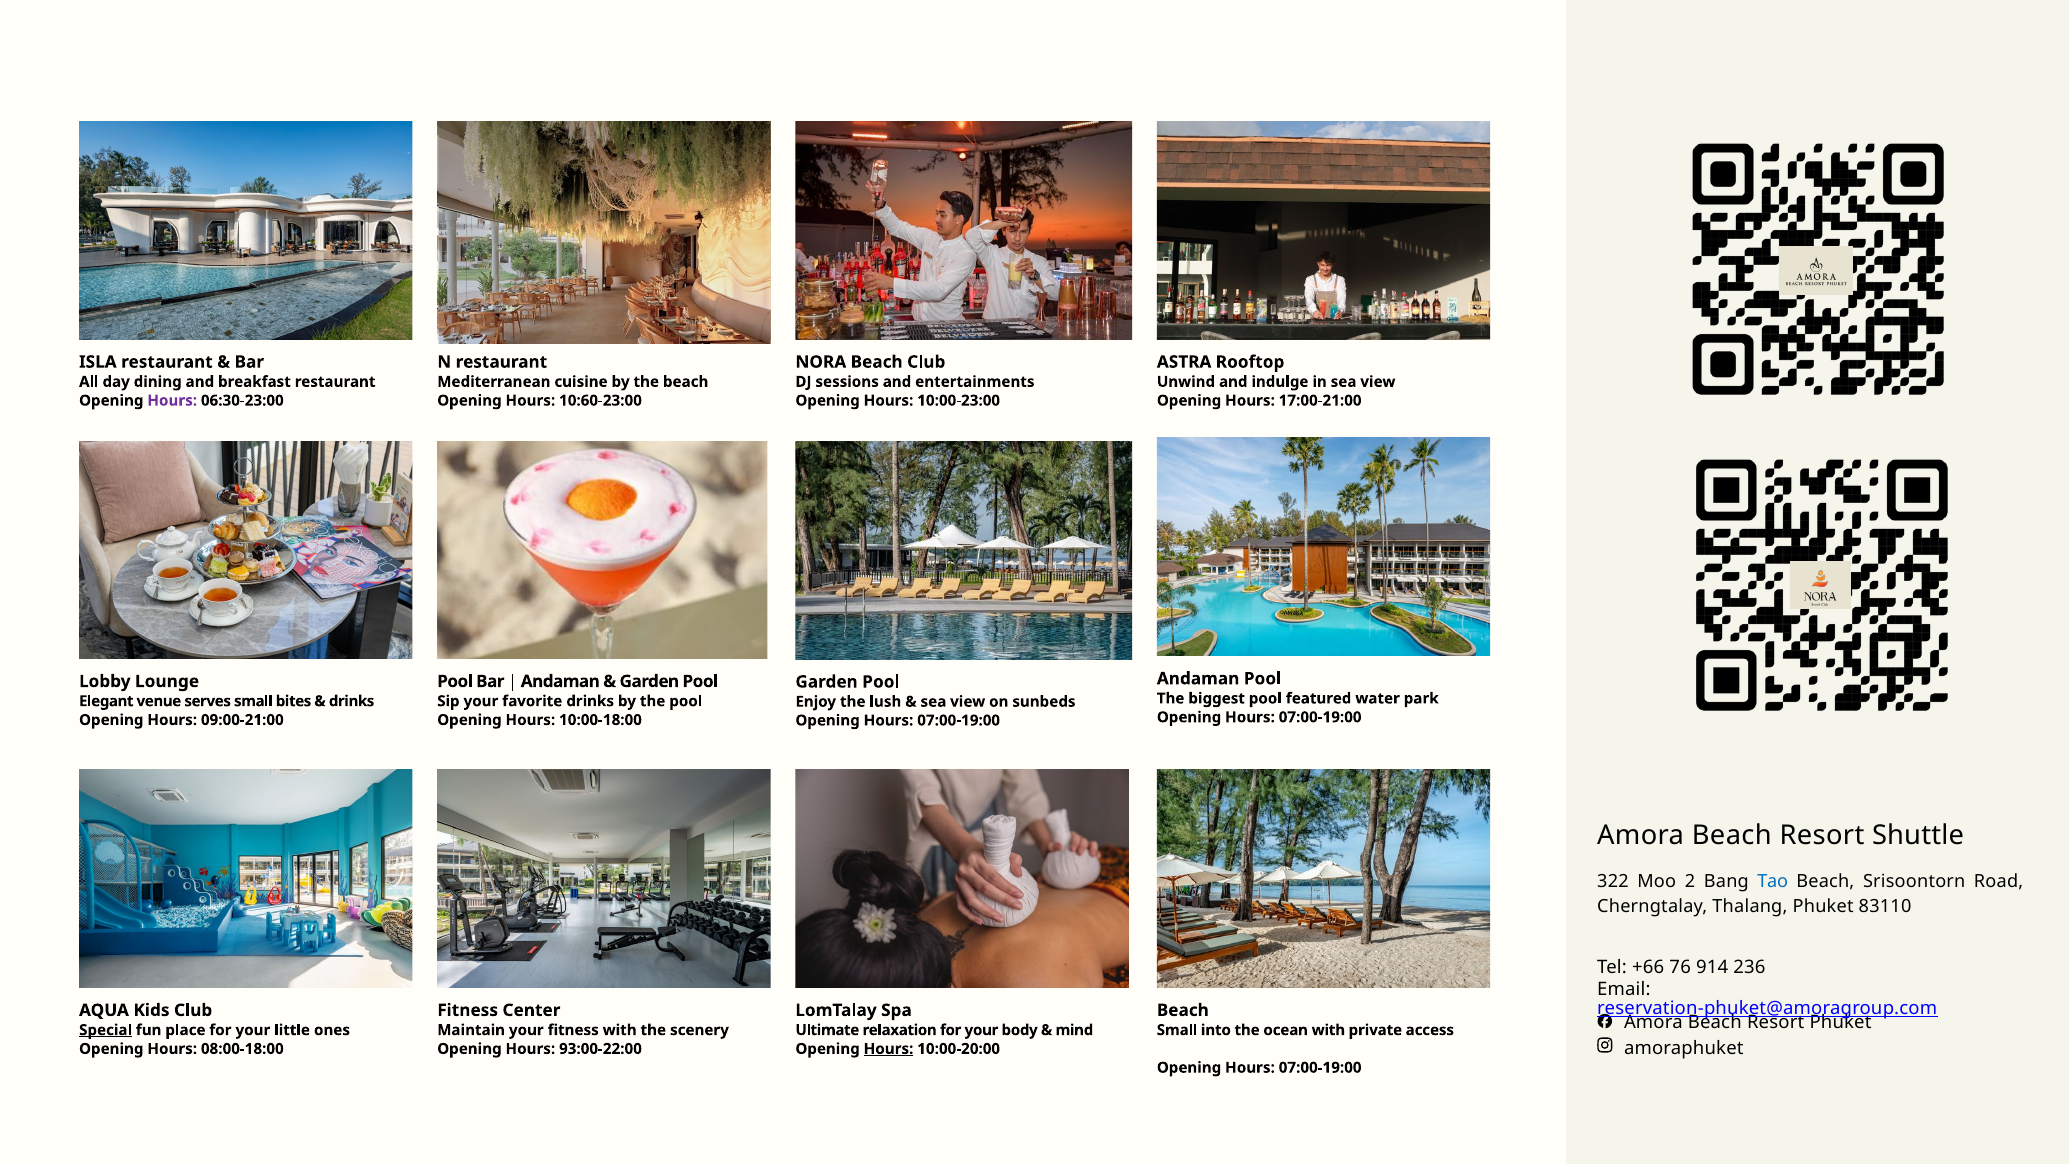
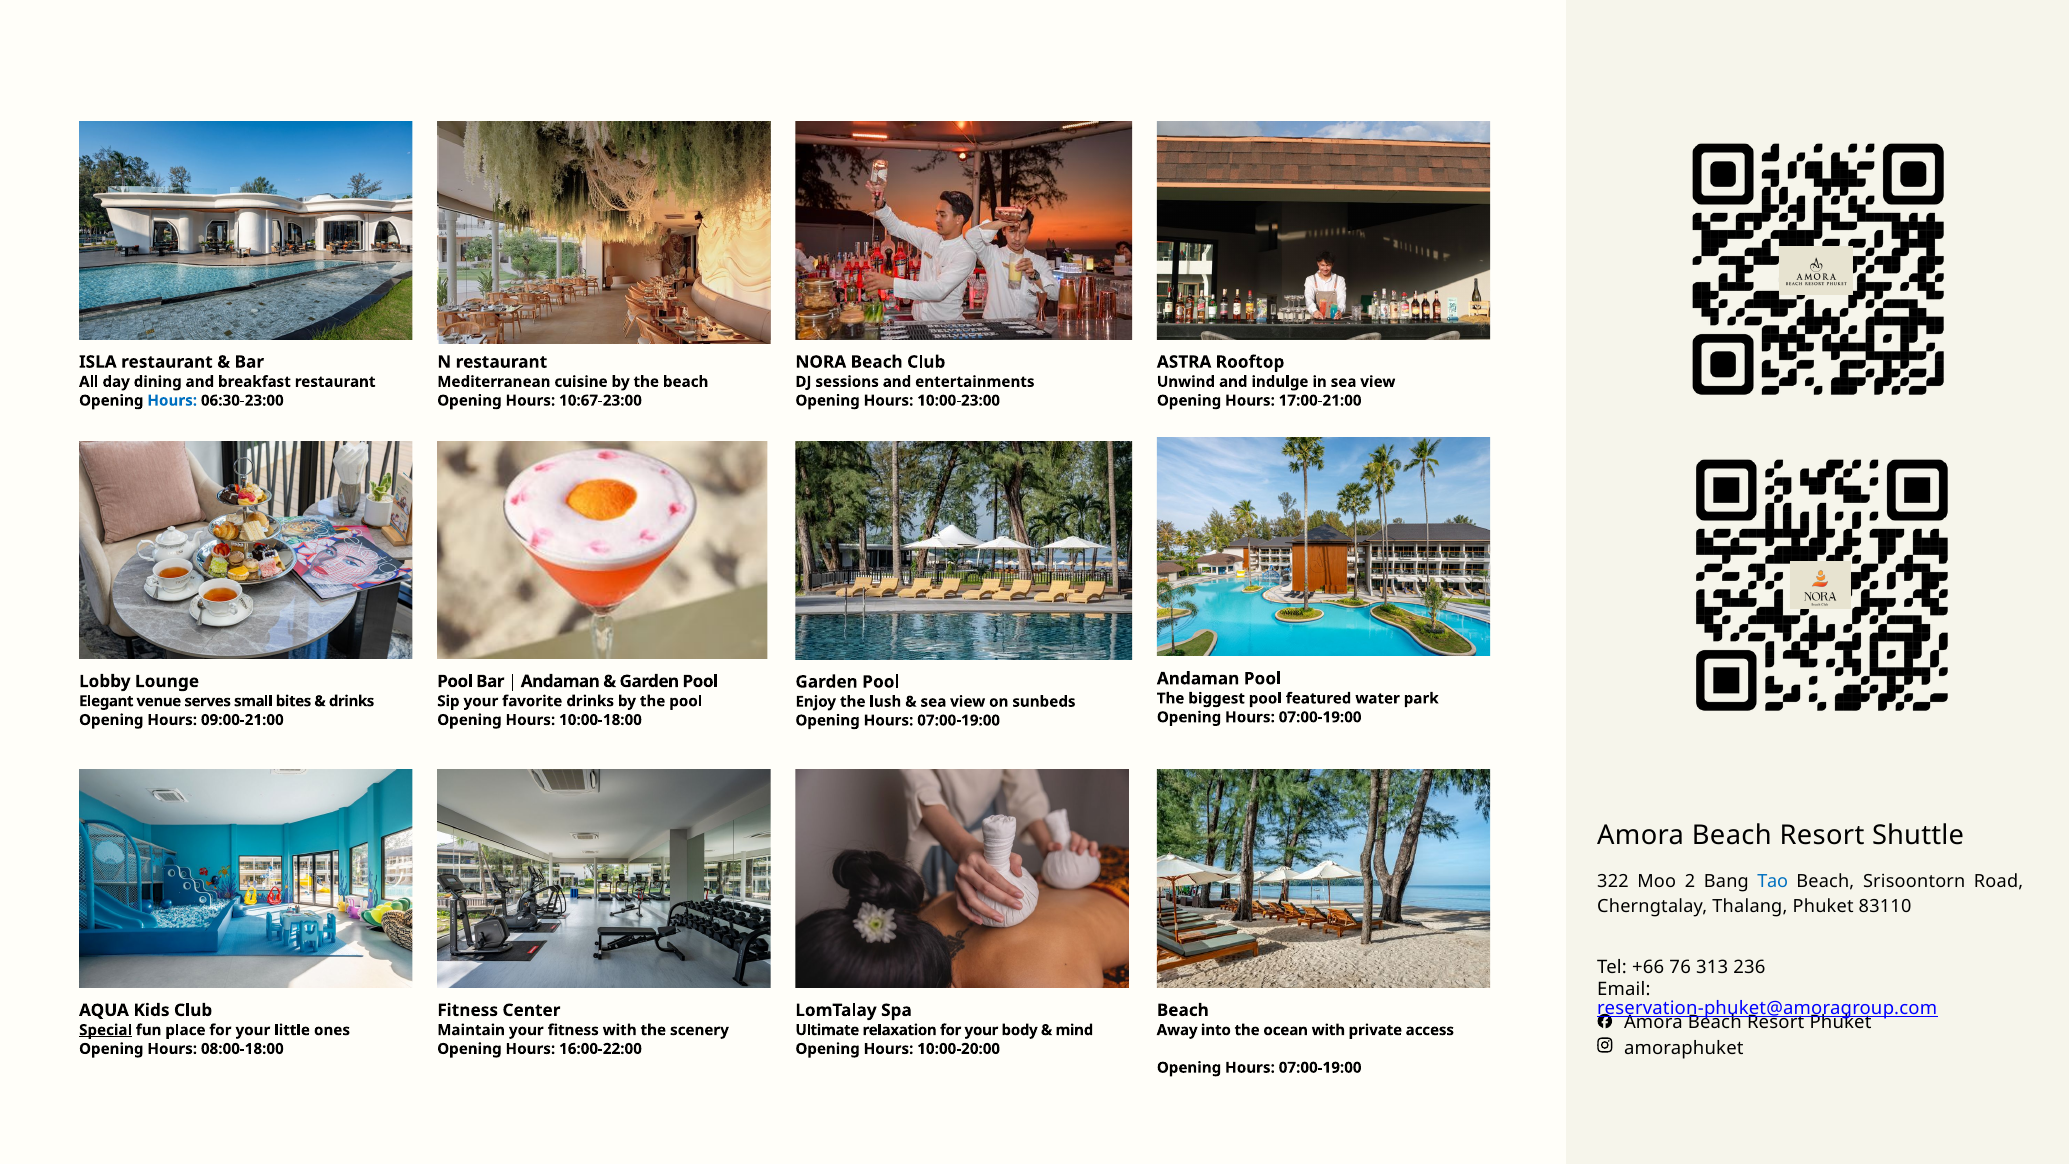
Hours colour: purple -> blue (172, 401)
10:60-23:00: 10:60-23:00 -> 10:67-23:00 (600, 401)
914: 914 -> 313 (1712, 967)
Small: Small -> Away (1177, 1030)
93:00-22:00: 93:00-22:00 -> 16:00-22:00 (600, 1049)
Hours underline: present -> none (889, 1049)
